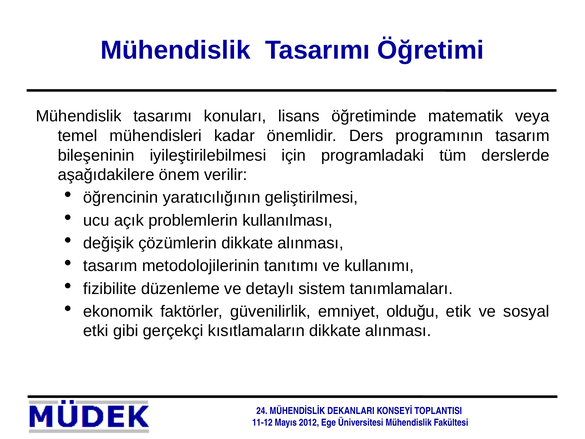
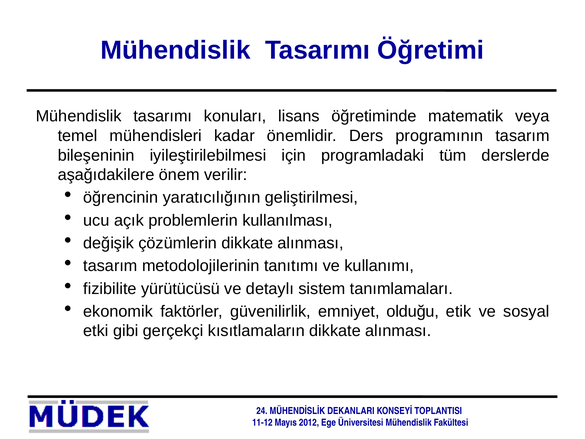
düzenleme: düzenleme -> yürütücüsü (180, 288)
